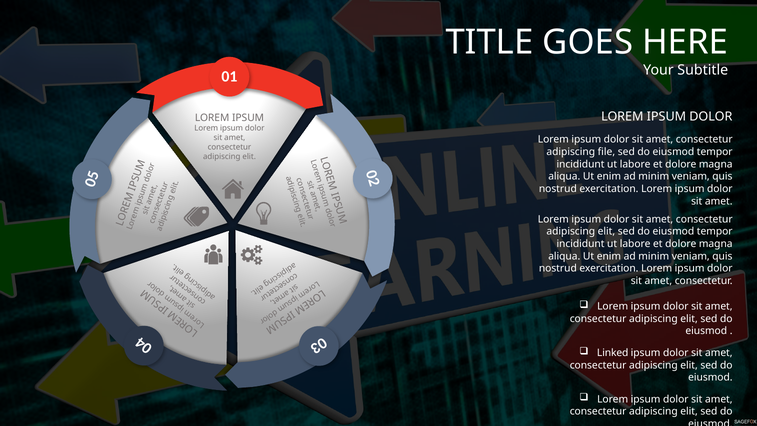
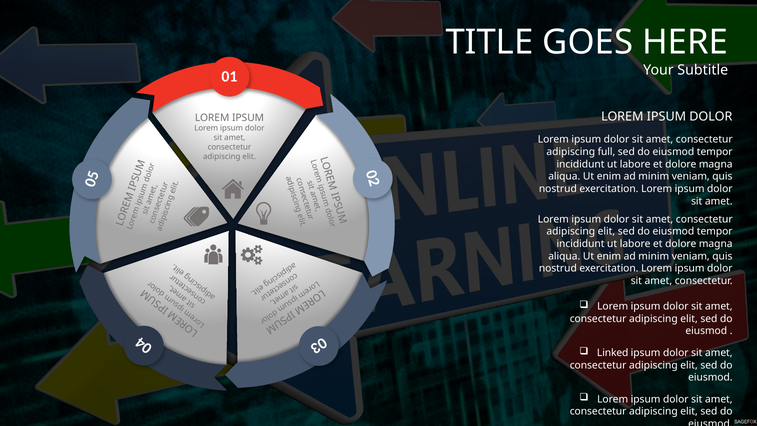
file: file -> full (606, 152)
